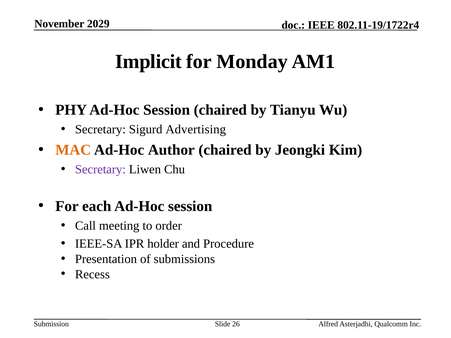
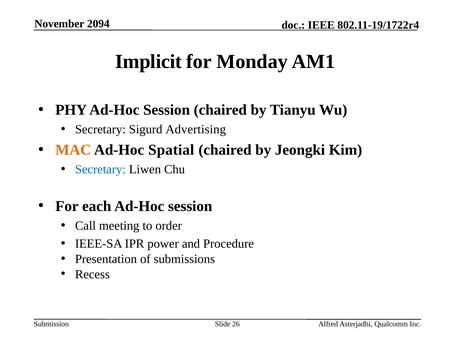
2029: 2029 -> 2094 (98, 24)
Author: Author -> Spatial (171, 150)
Secretary colour: purple -> blue (100, 170)
holder: holder -> power (163, 244)
